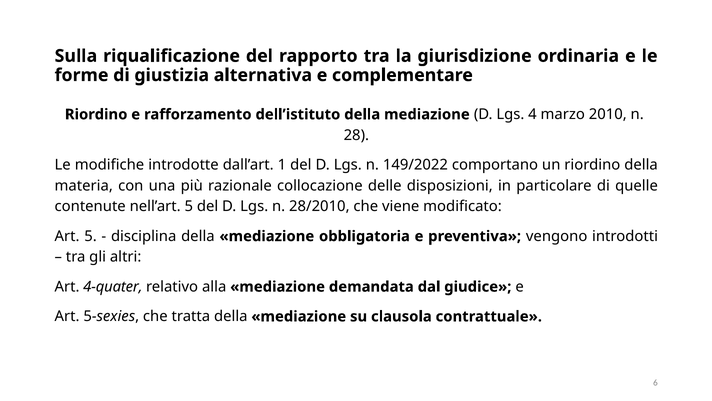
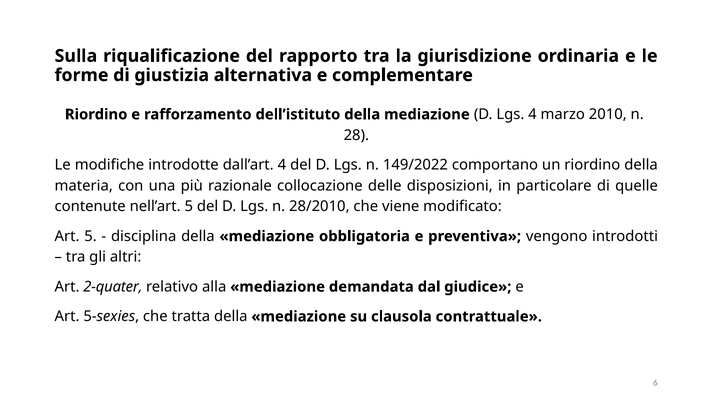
dall’art 1: 1 -> 4 (282, 165)
4-quater: 4-quater -> 2-quater (113, 286)
